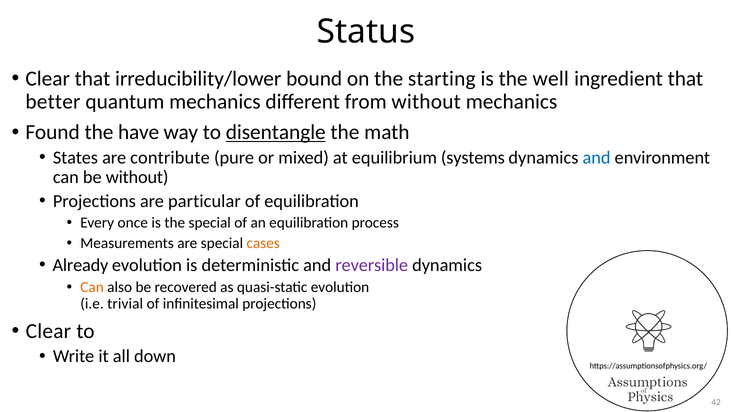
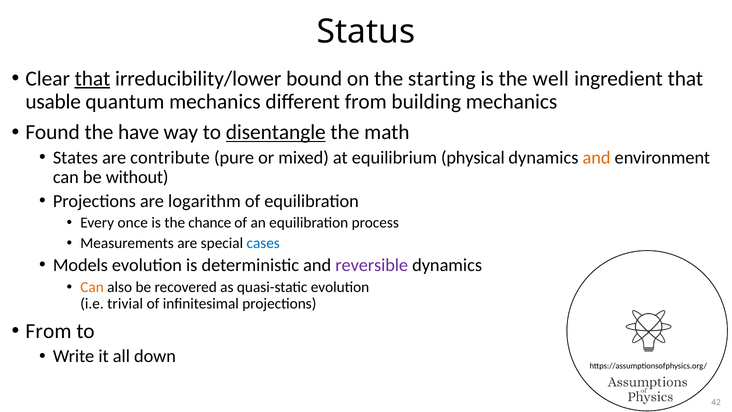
that underline: none -> present (93, 79)
better: better -> usable (53, 102)
from without: without -> building (426, 102)
systems: systems -> physical (473, 158)
and colour: blue -> orange (597, 158)
particular: particular -> logarithm (204, 201)
the special: special -> chance (210, 223)
cases colour: orange -> blue (263, 243)
Already: Already -> Models (80, 265)
Clear: Clear -> From (48, 331)
